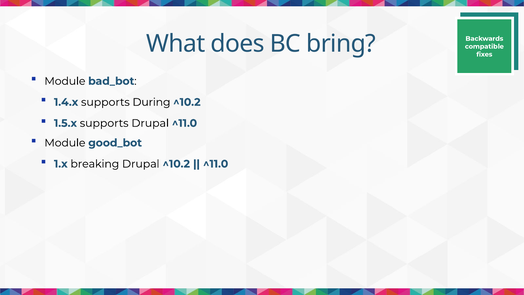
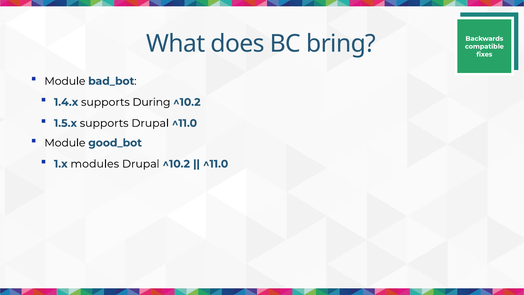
breaking: breaking -> modules (95, 164)
